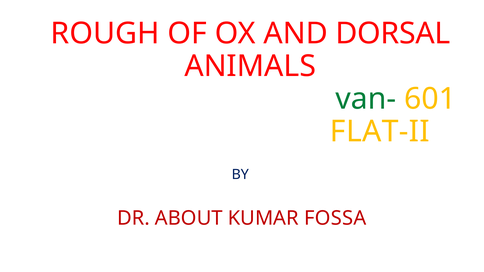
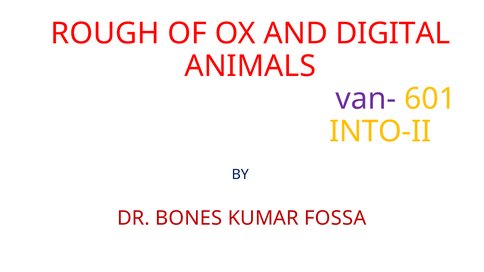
DORSAL: DORSAL -> DIGITAL (393, 34)
van- colour: green -> purple (366, 99)
FLAT-II: FLAT-II -> INTO-II (380, 132)
ABOUT: ABOUT -> BONES (189, 218)
